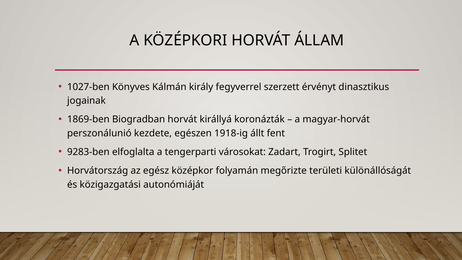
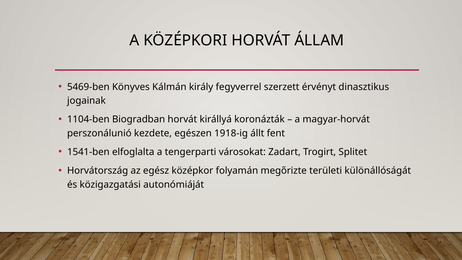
1027-ben: 1027-ben -> 5469-ben (88, 87)
1869-ben: 1869-ben -> 1104-ben (88, 119)
9283-ben: 9283-ben -> 1541-ben (88, 152)
